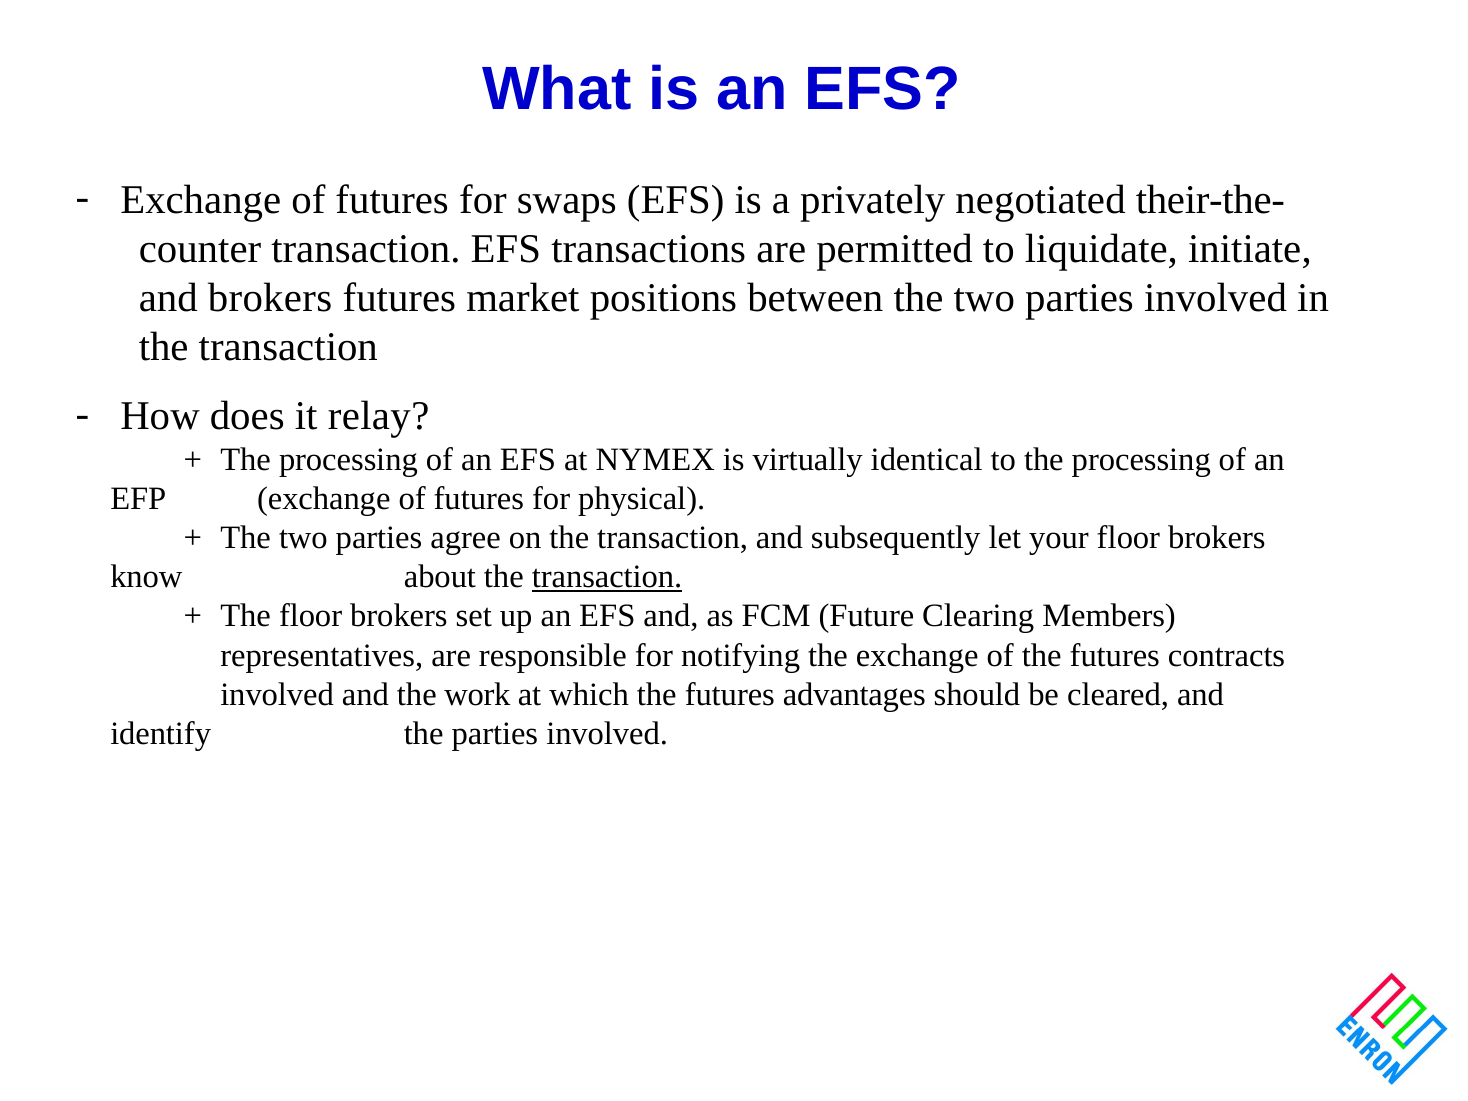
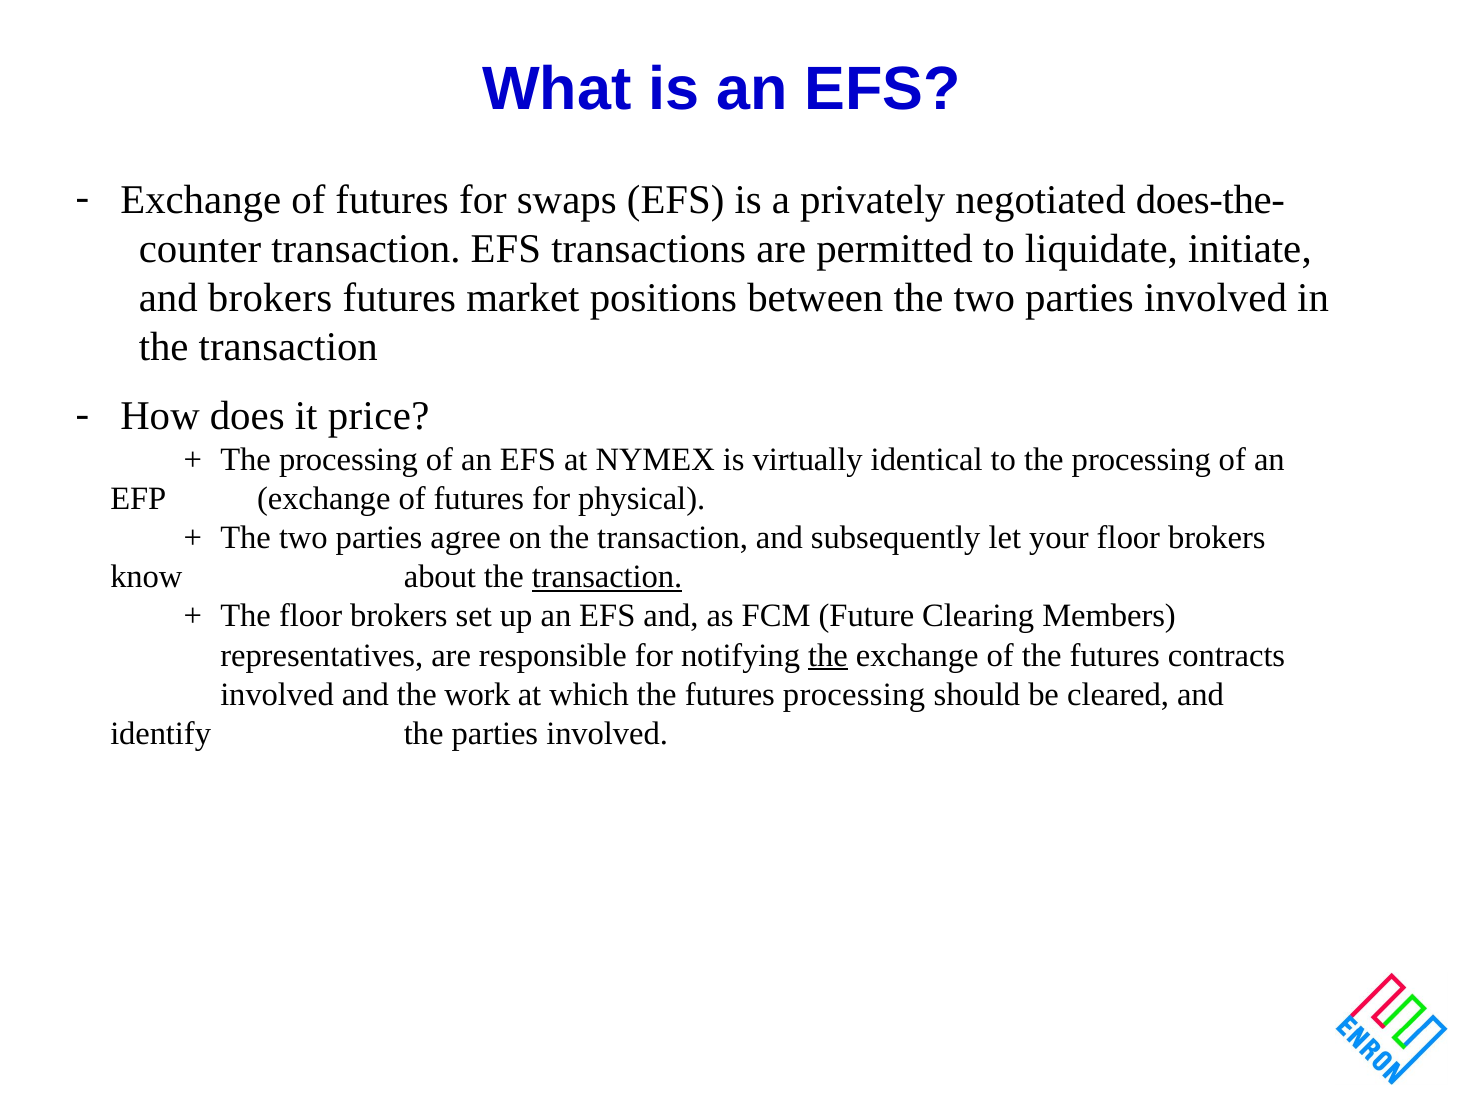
their-the-: their-the- -> does-the- (1210, 200)
relay: relay -> price (379, 416)
the underline: none -> present (828, 655)
futures advantages: advantages -> processing (854, 694)
